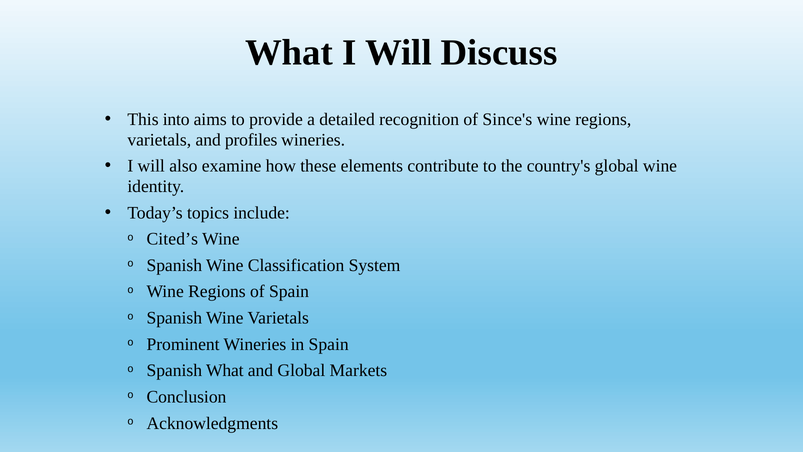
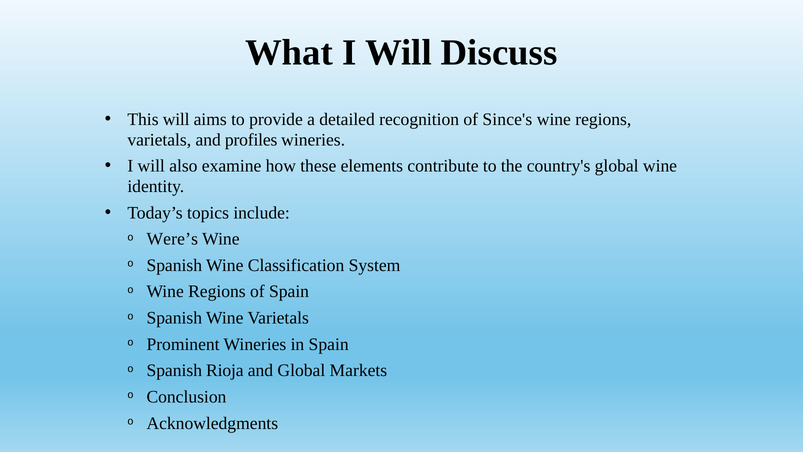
This into: into -> will (176, 119)
Cited’s: Cited’s -> Were’s (172, 239)
Spanish What: What -> Rioja (225, 370)
